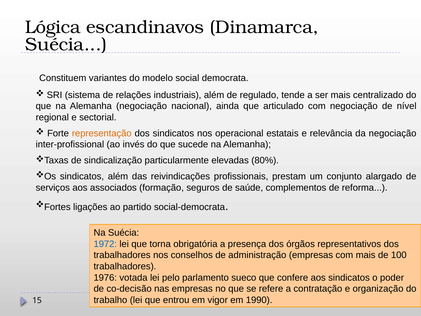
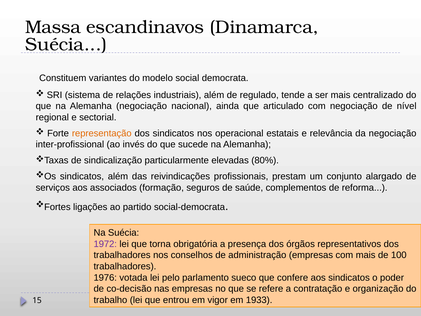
Lógica: Lógica -> Massa (53, 27)
1972 colour: blue -> purple (105, 244)
1990: 1990 -> 1933 (259, 300)
